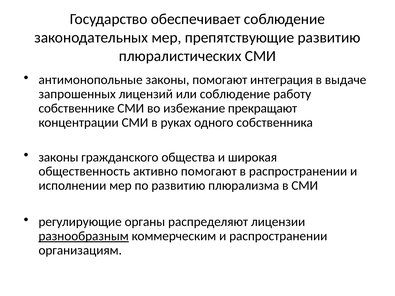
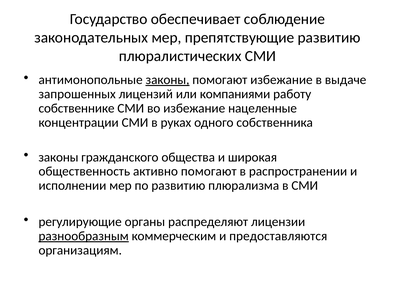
законы underline: none -> present (168, 80)
помогают интеграция: интеграция -> избежание (281, 80)
или соблюдение: соблюдение -> компаниями (235, 94)
прекращают: прекращают -> нацеленные (263, 108)
и распространении: распространении -> предоставляются (278, 236)
